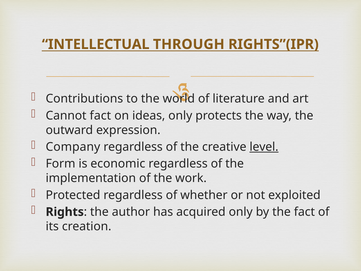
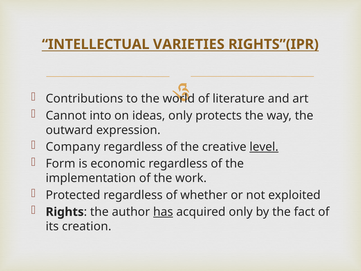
THROUGH: THROUGH -> VARIETIES (189, 44)
Cannot fact: fact -> into (100, 115)
has underline: none -> present (163, 212)
